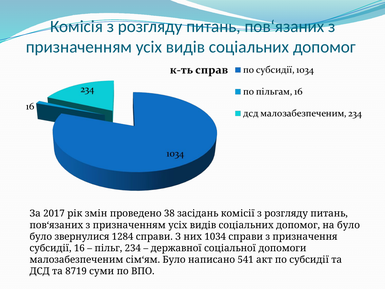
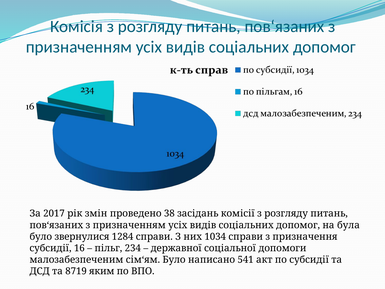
на було: було -> була (348, 225)
суми: суми -> яким (102, 271)
